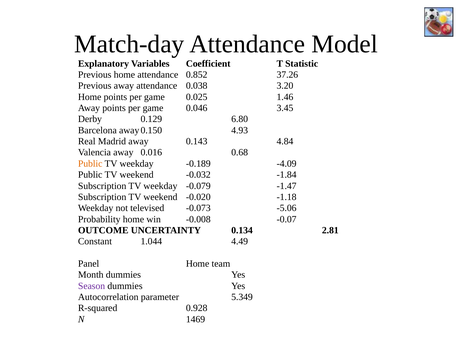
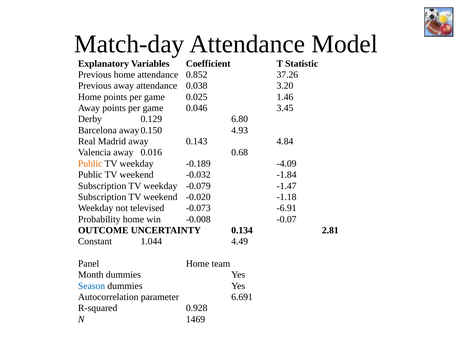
-5.06: -5.06 -> -6.91 (287, 208)
Season colour: purple -> blue (92, 285)
5.349: 5.349 -> 6.691 (242, 296)
